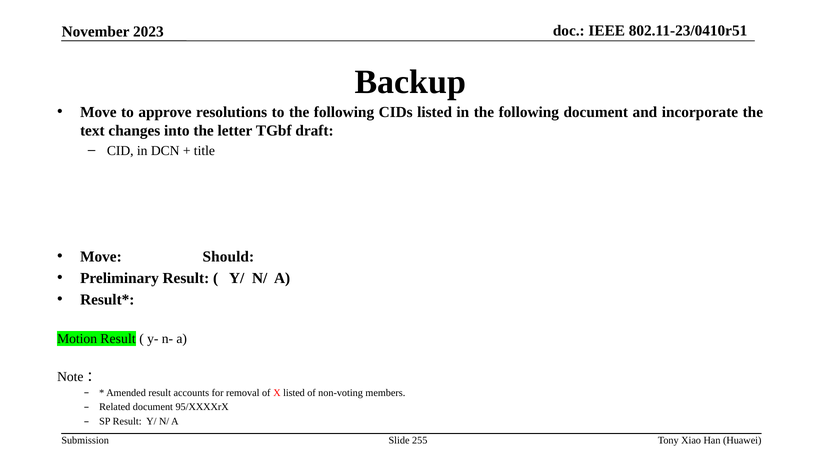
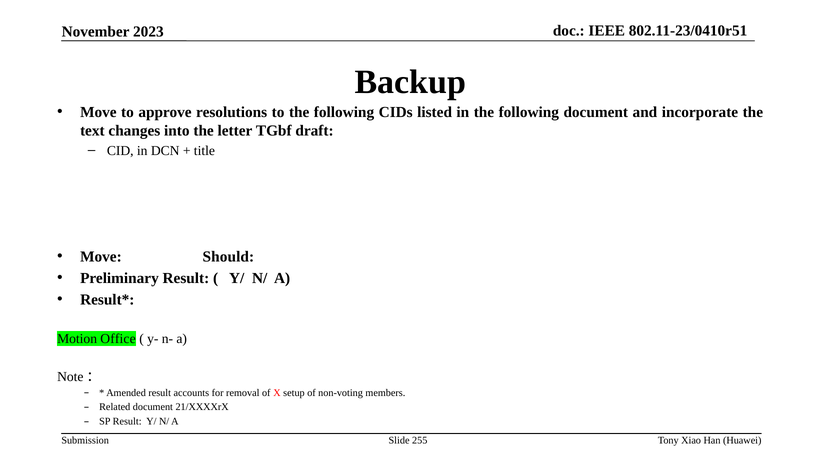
Motion Result: Result -> Office (118, 339)
X listed: listed -> setup (294, 393)
95/XXXXrX: 95/XXXXrX -> 21/XXXXrX (202, 407)
